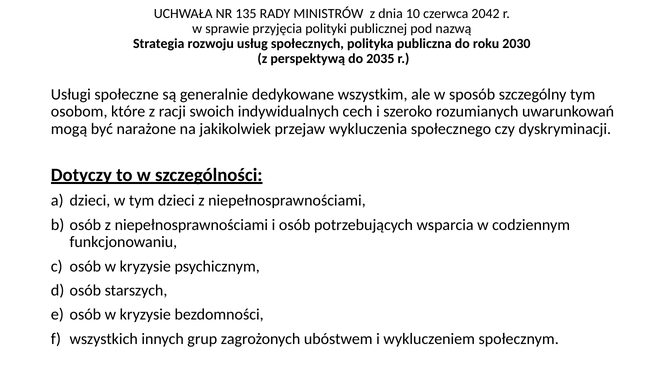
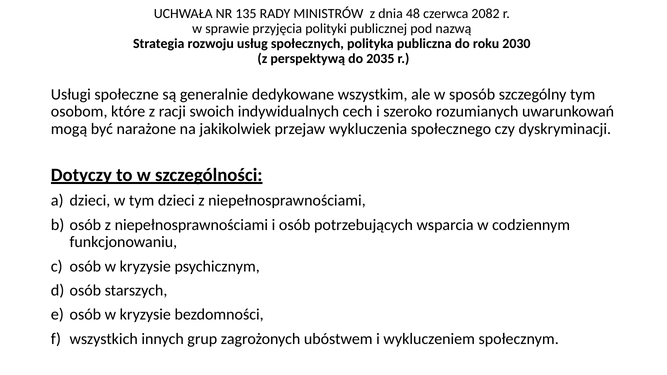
10: 10 -> 48 (413, 14)
2042: 2042 -> 2082 (486, 14)
